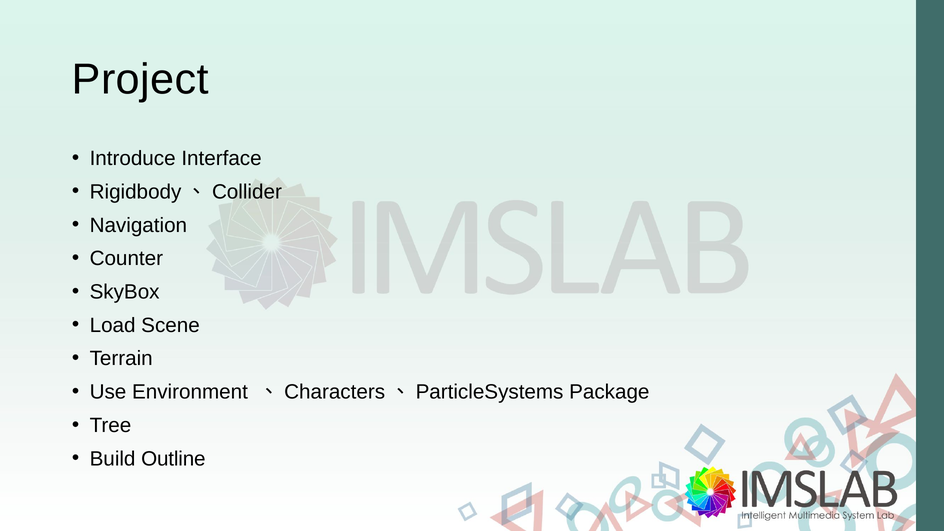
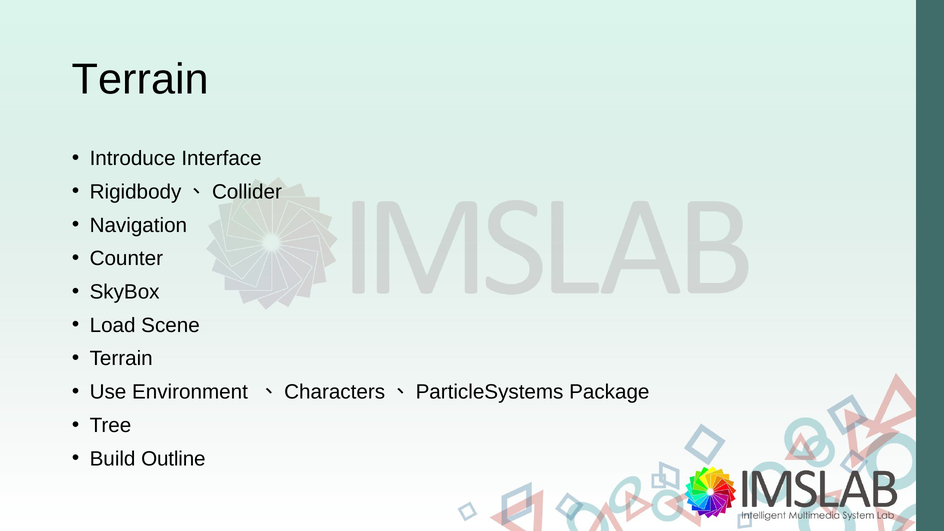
Project: Project -> Terrain (140, 79)
